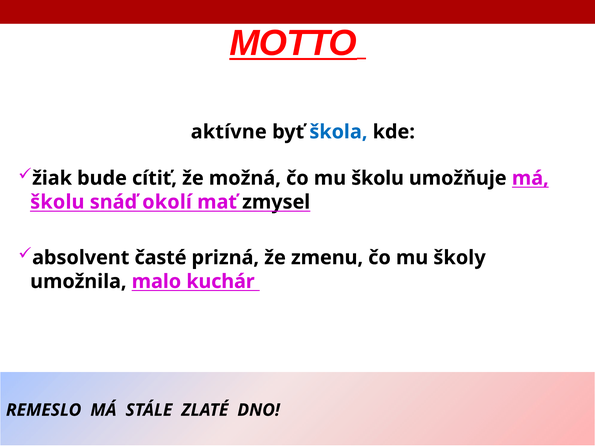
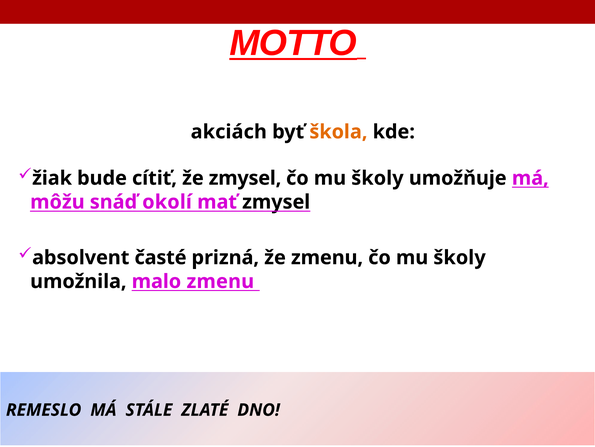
aktívne: aktívne -> akciách (229, 132)
škola colour: blue -> orange (338, 132)
že možná: možná -> zmysel (245, 178)
školu: školu -> školy (377, 178)
školu: školu -> môžu (57, 202)
malo kuchár: kuchár -> zmenu (220, 281)
